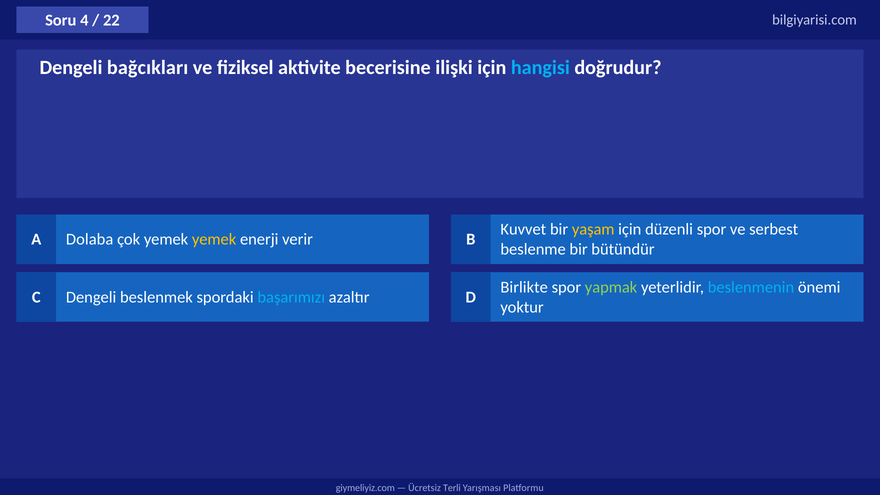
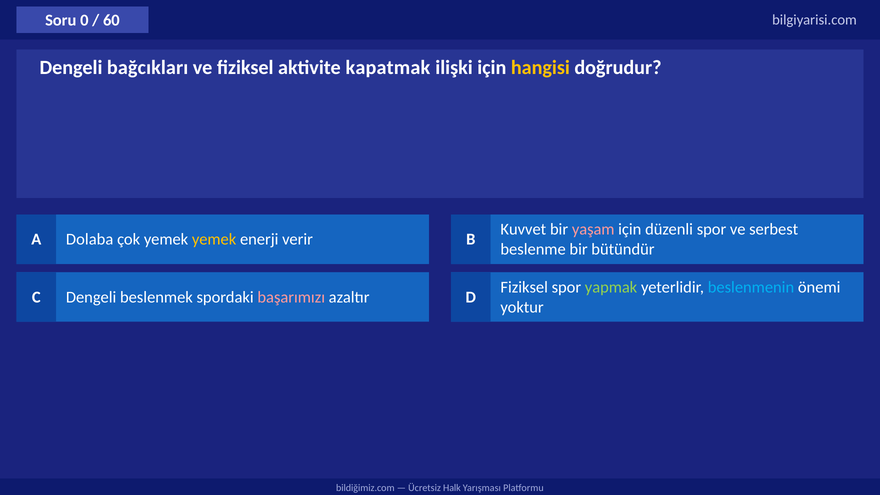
4: 4 -> 0 (84, 20)
22: 22 -> 60 (111, 20)
becerisine: becerisine -> kapatmak (388, 68)
hangisi colour: light blue -> yellow (540, 68)
yaşam colour: yellow -> pink (593, 229)
Birlikte: Birlikte -> Fiziksel (524, 287)
başarımızı colour: light blue -> pink (291, 297)
giymeliyiz.com: giymeliyiz.com -> bildiğimiz.com (365, 488)
Terli: Terli -> Halk (452, 488)
